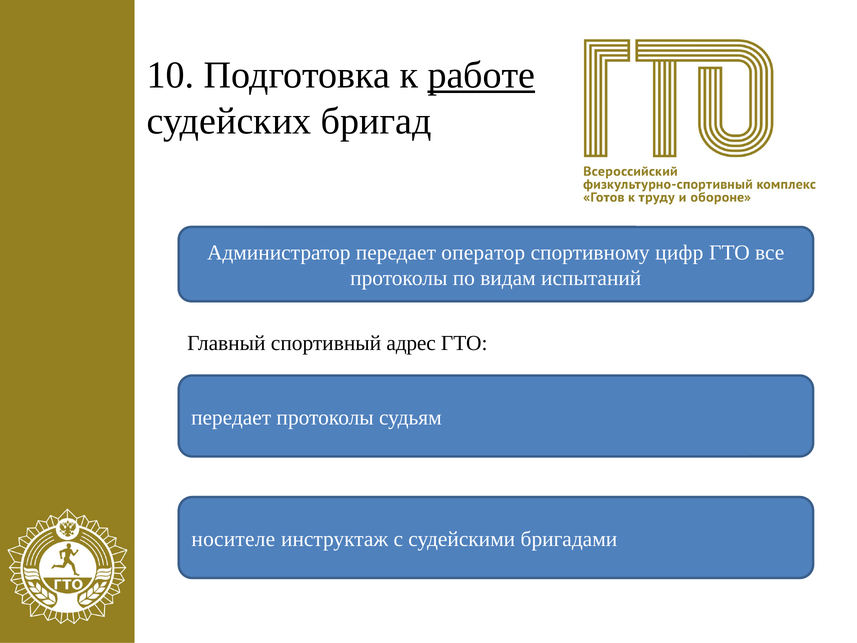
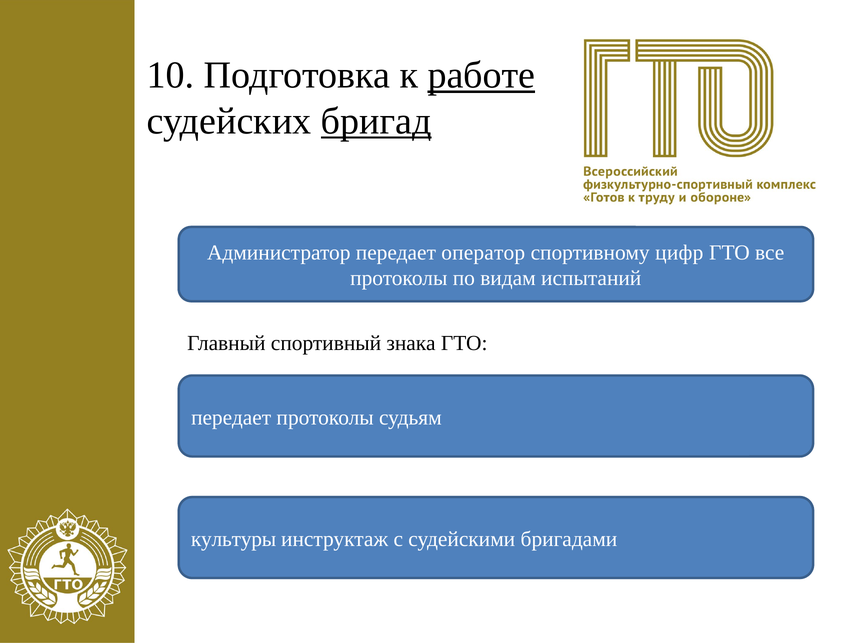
бригад underline: none -> present (376, 121)
адрес: адрес -> знака (411, 343)
носителе: носителе -> культуры (234, 539)
